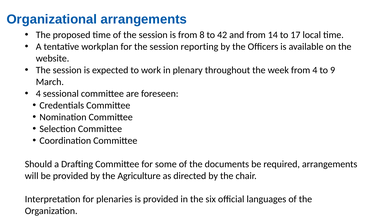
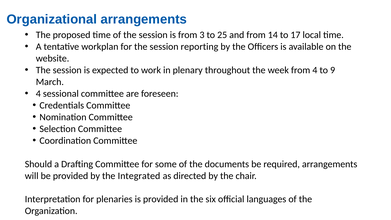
8: 8 -> 3 (202, 35)
42: 42 -> 25 (222, 35)
Agriculture: Agriculture -> Integrated (139, 176)
